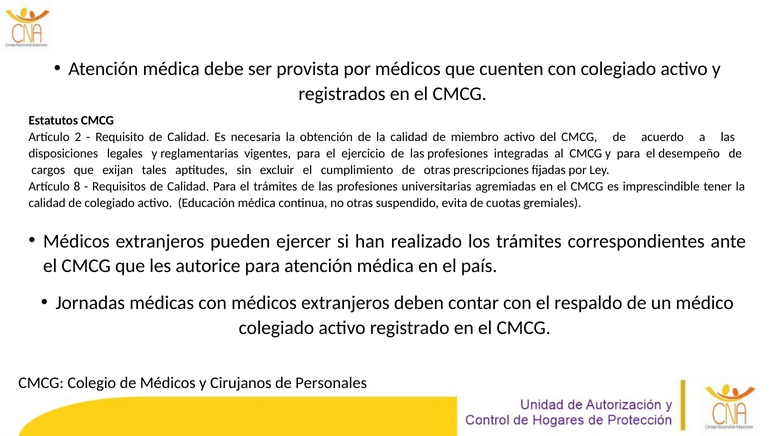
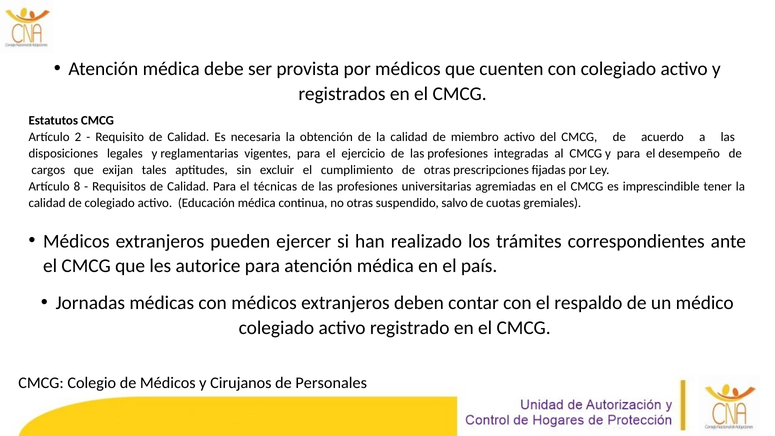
el trámites: trámites -> técnicas (275, 186)
evita: evita -> salvo (455, 203)
